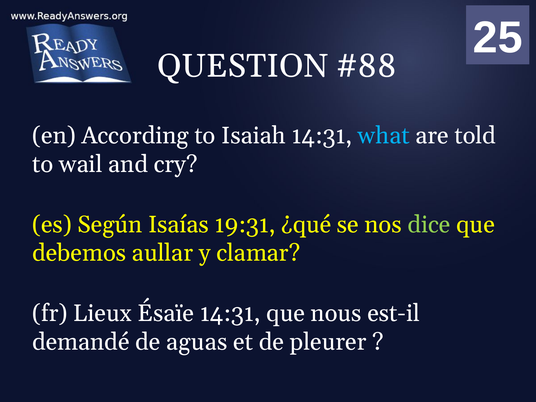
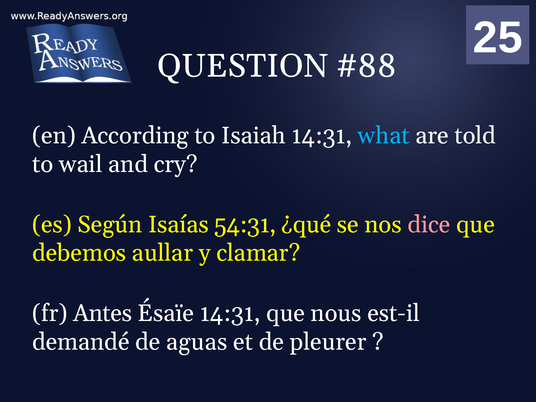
19:31: 19:31 -> 54:31 (245, 224)
dice colour: light green -> pink (429, 224)
Lieux: Lieux -> Antes (103, 313)
